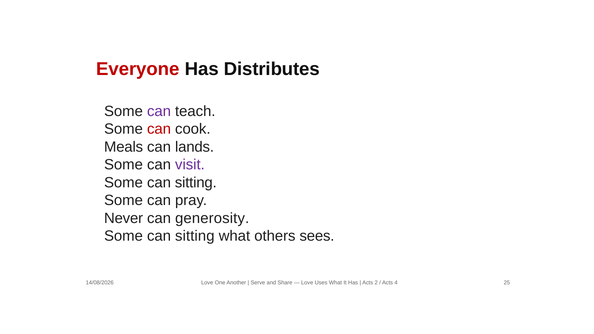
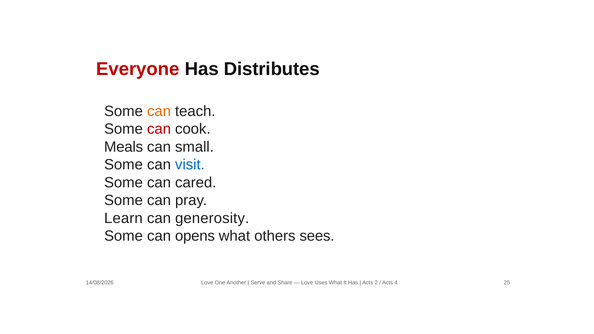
can colour: purple -> orange (159, 111)
lands: lands -> small (194, 147)
visit colour: purple -> blue (190, 165)
sitting: sitting -> cared (196, 183)
Never: Never -> Learn (123, 218)
sitting: sitting -> opens (195, 236)
